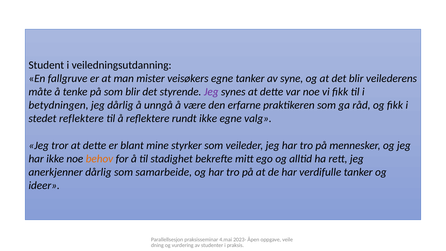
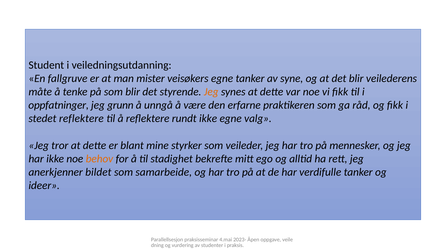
Jeg colour: purple -> orange (211, 92)
betydningen: betydningen -> oppfatninger (59, 105)
jeg dårlig: dårlig -> grunn (120, 105)
anerkjenner dårlig: dårlig -> bildet (98, 172)
